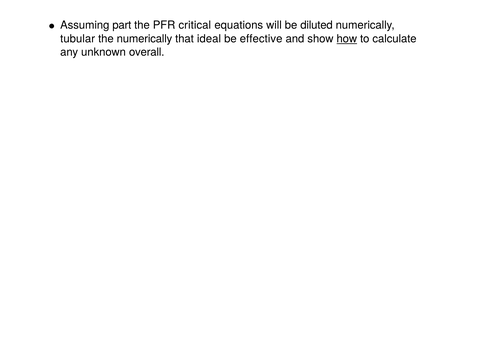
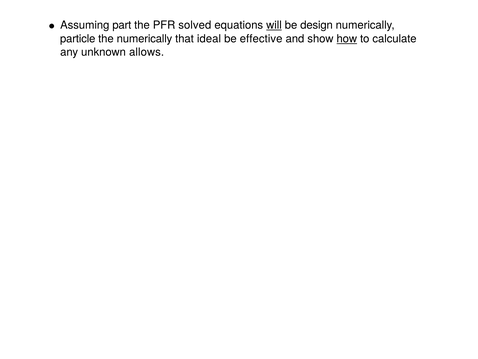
critical: critical -> solved (195, 25)
will underline: none -> present (274, 25)
diluted: diluted -> design (317, 25)
tubular: tubular -> particle (78, 39)
overall: overall -> allows (147, 52)
